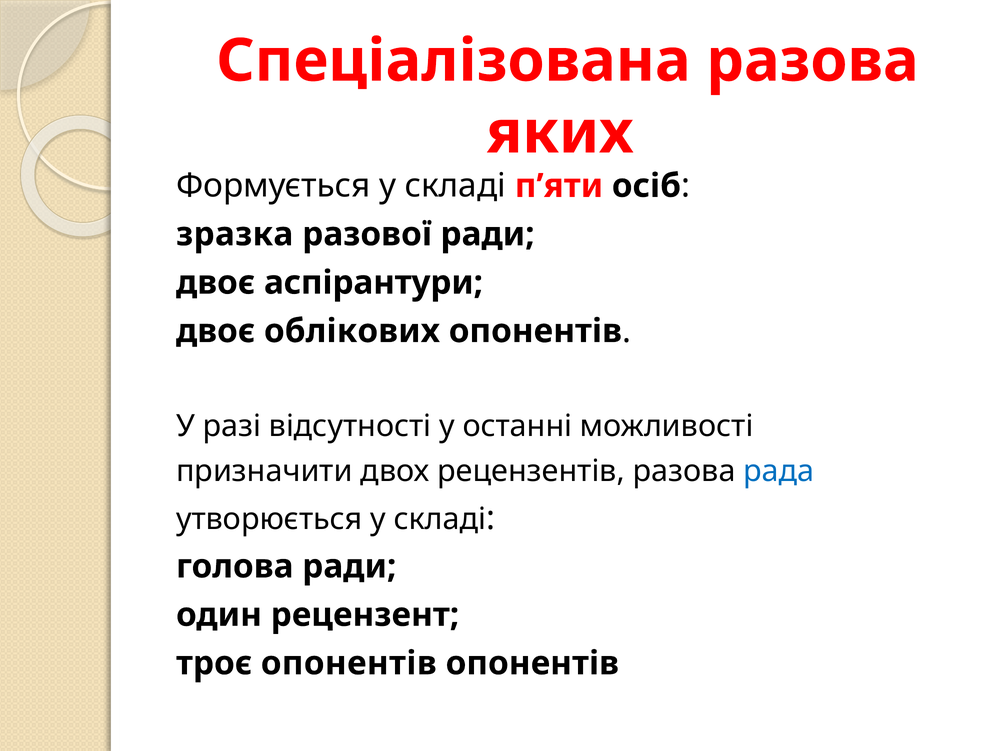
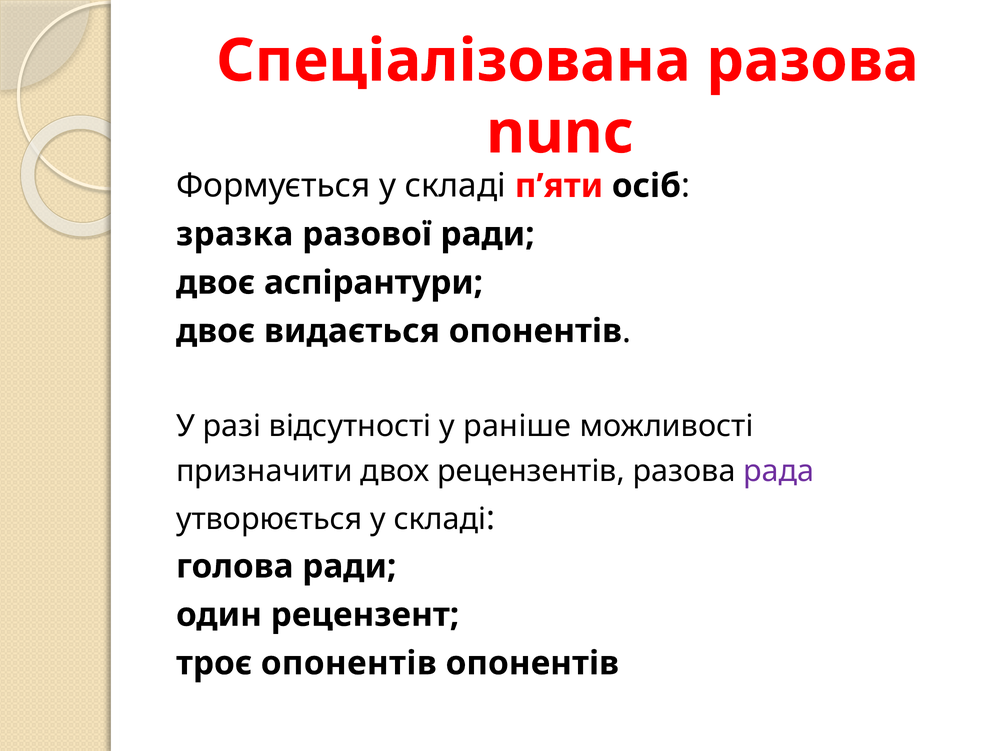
яких: яких -> nunc (560, 133)
облікових: облікових -> видається (352, 331)
останні: останні -> раніше (517, 426)
рада colour: blue -> purple (779, 471)
